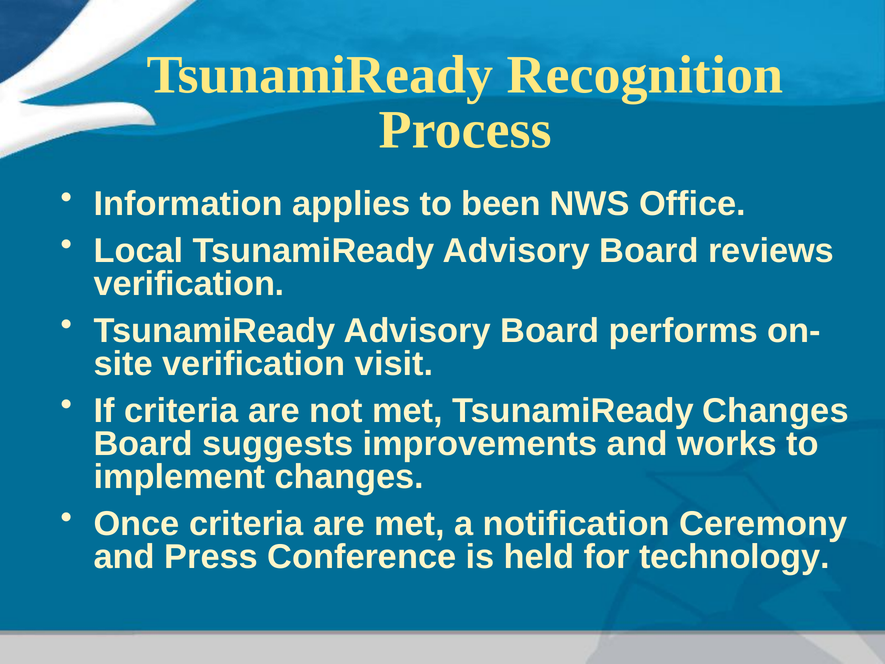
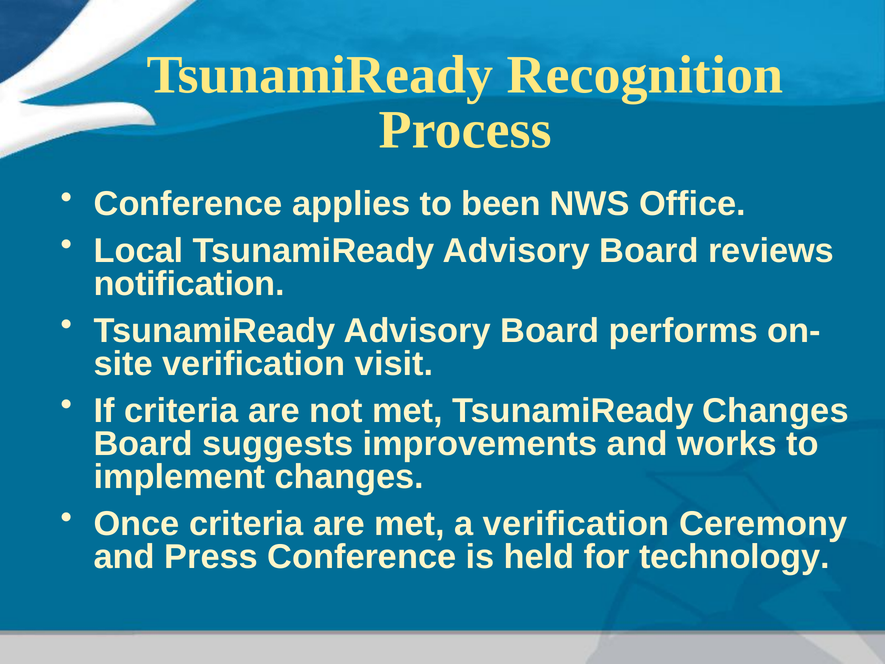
Information: Information -> Conference (188, 204)
verification: verification -> notification (189, 284)
a notification: notification -> verification (576, 523)
